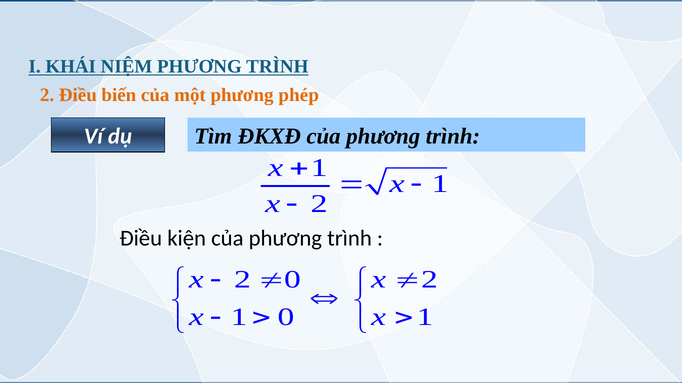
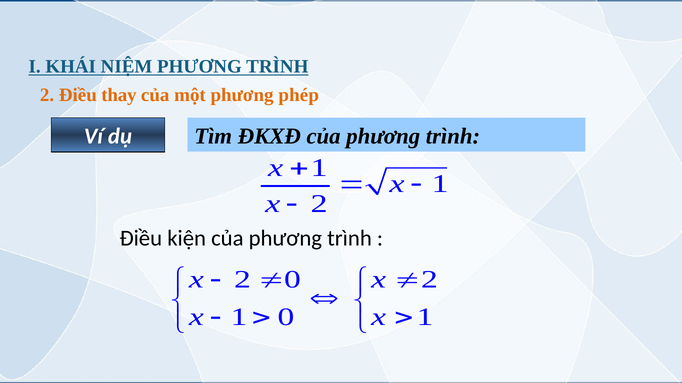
biến: biến -> thay (119, 95)
